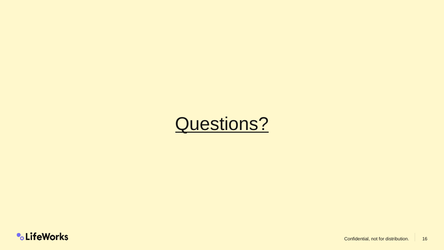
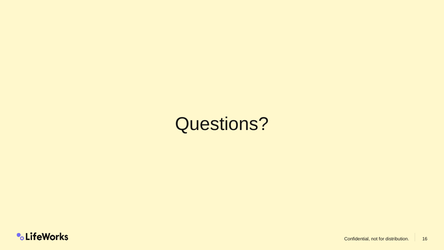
Questions underline: present -> none (222, 124)
